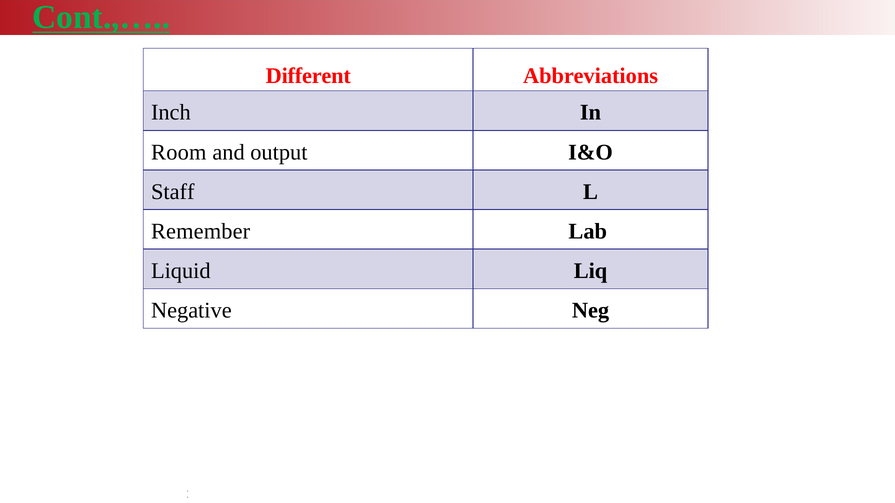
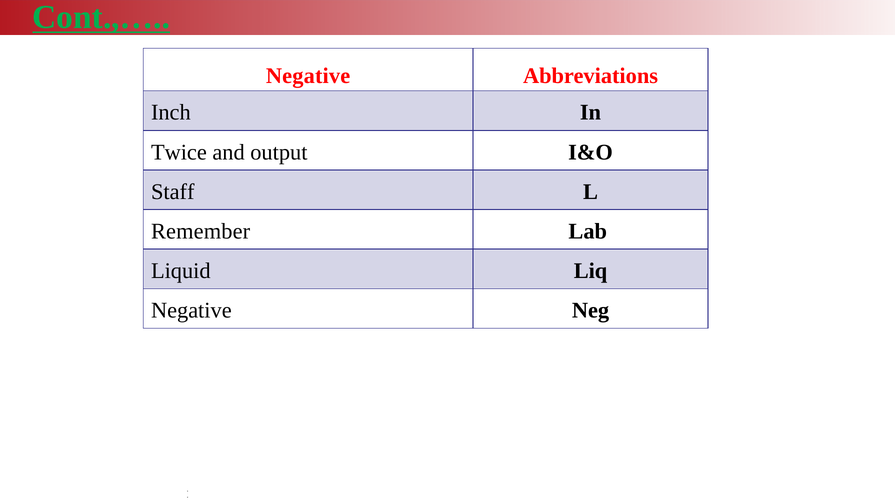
Different: Different -> Negative (308, 76)
Room: Room -> Twice (179, 152)
